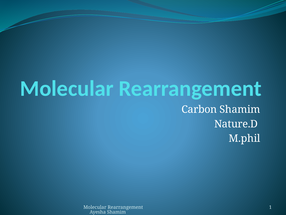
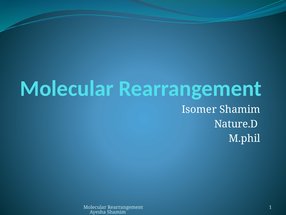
Carbon: Carbon -> Isomer (199, 109)
